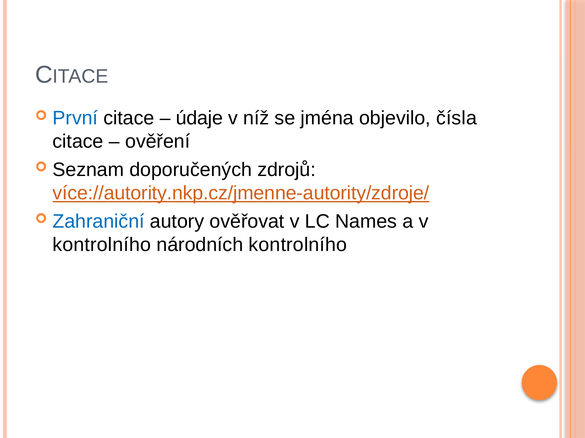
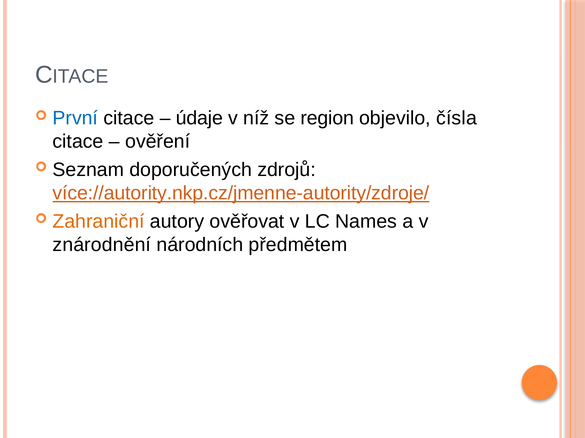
jména: jména -> region (327, 118)
Zahraniční colour: blue -> orange (99, 222)
kontrolního: kontrolního -> znárodnění (102, 245)
národních kontrolního: kontrolního -> předmětem (298, 245)
